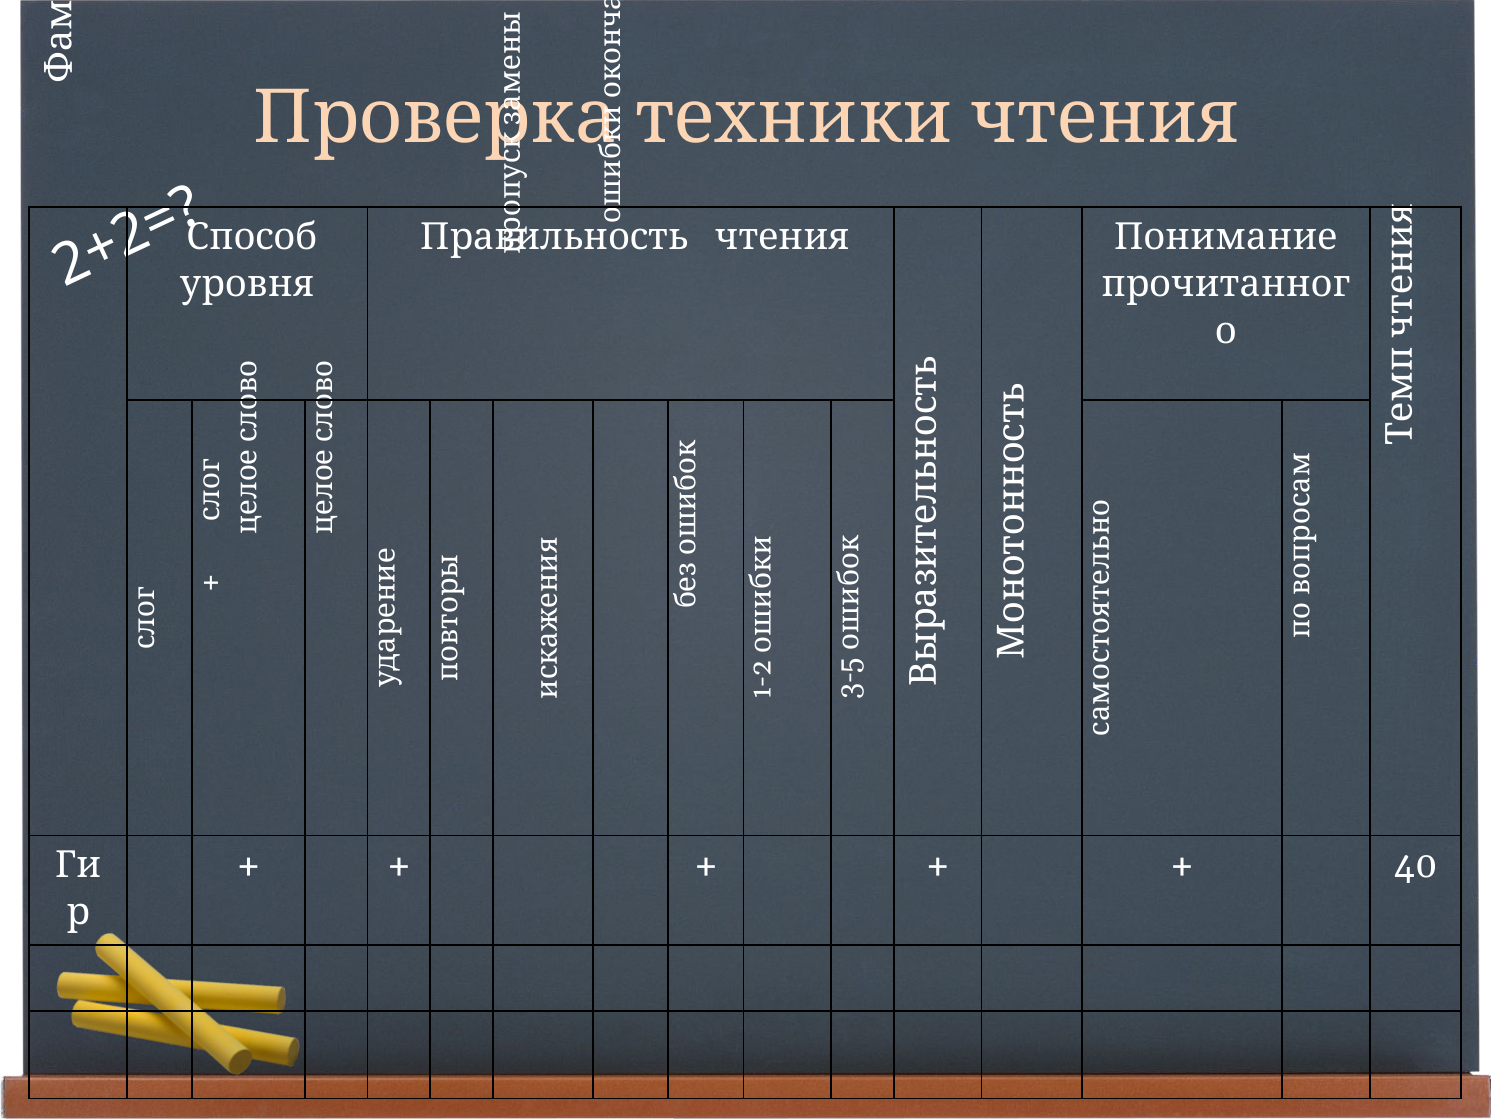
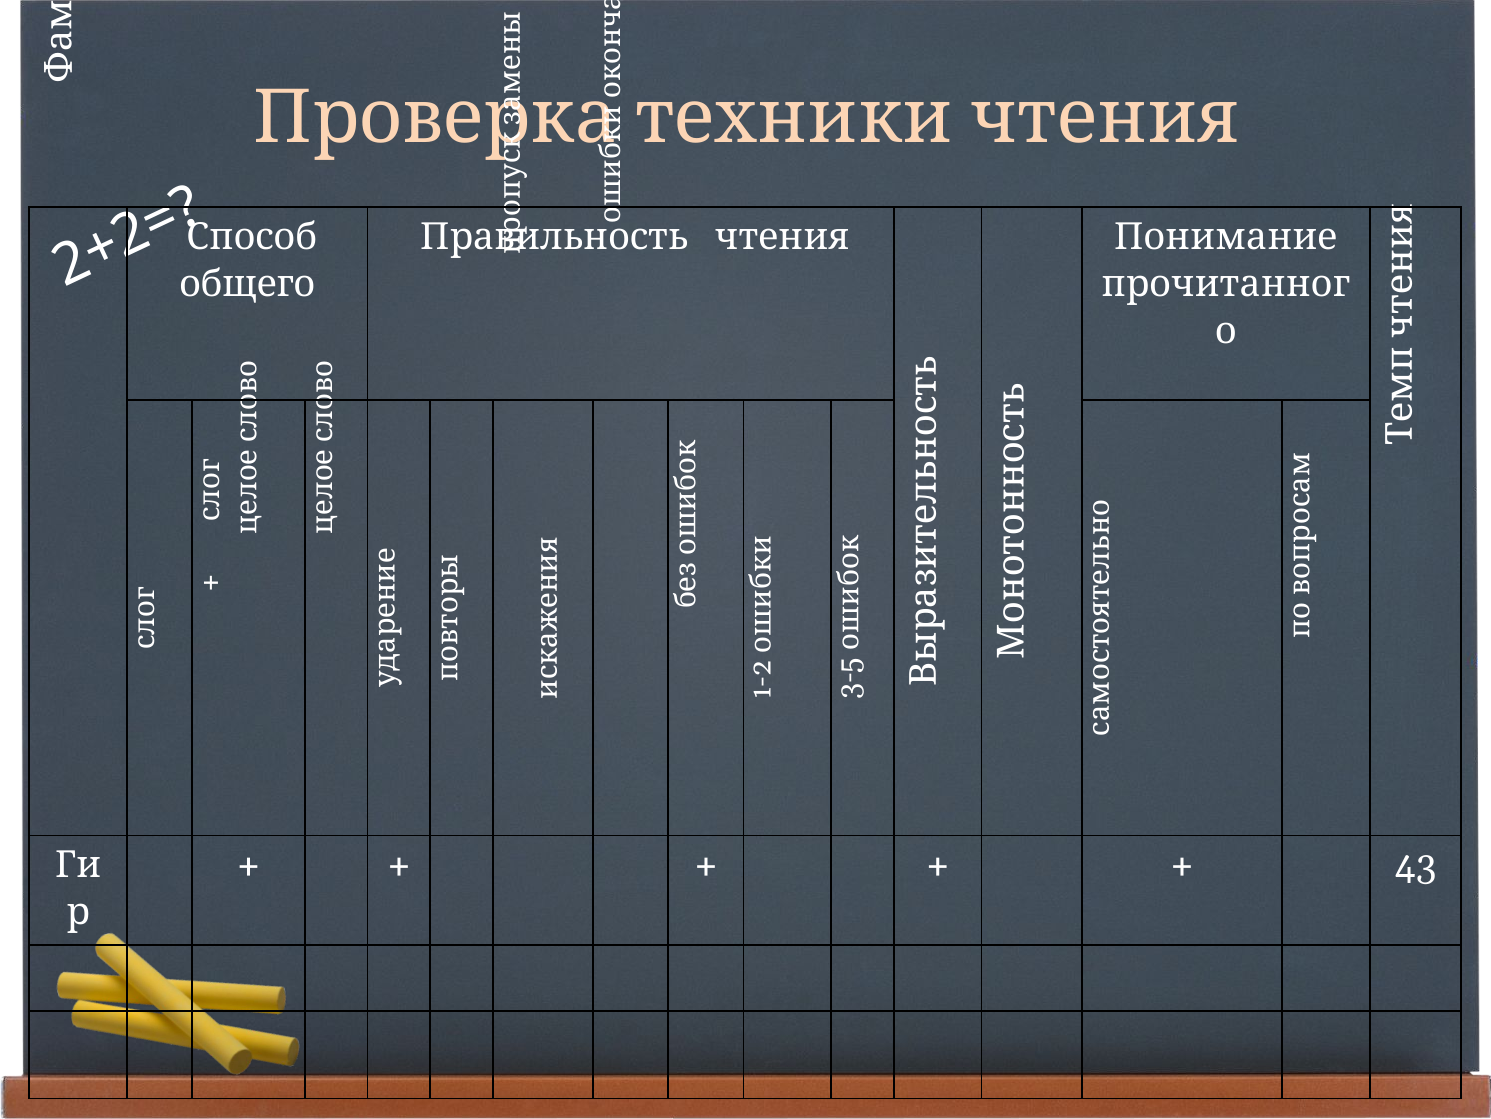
уровня: уровня -> общего (247, 284)
40: 40 -> 43 (1415, 865)
